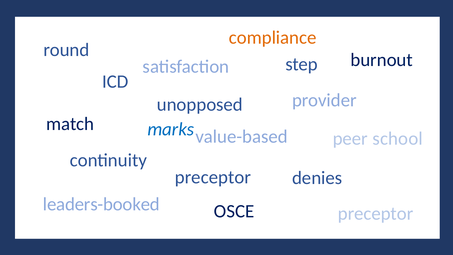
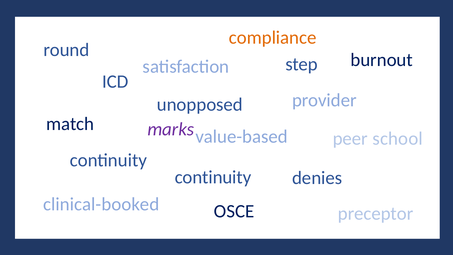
marks colour: blue -> purple (171, 129)
preceptor: preceptor -> continuity (213, 177)
leaders-booked: leaders-booked -> clinical-booked (101, 204)
